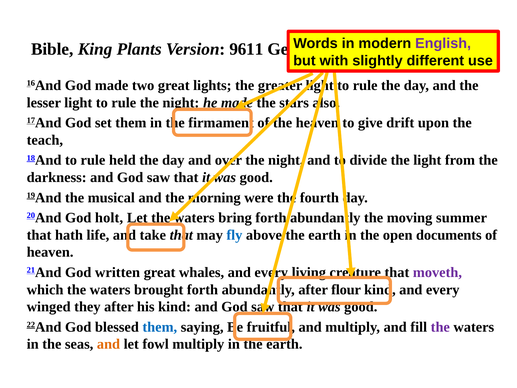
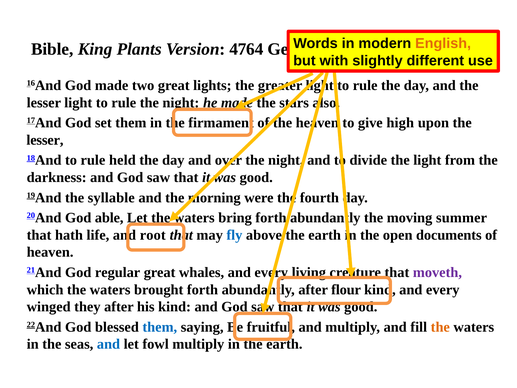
English colour: purple -> orange (443, 44)
9611: 9611 -> 4764 (246, 49)
drift: drift -> high (400, 123)
teach: teach -> lesser (45, 140)
musical: musical -> syllable (111, 197)
holt: holt -> able (109, 218)
take: take -> root (153, 235)
written: written -> regular (118, 272)
the colour: purple -> orange (440, 327)
and colour: orange -> blue (108, 344)
